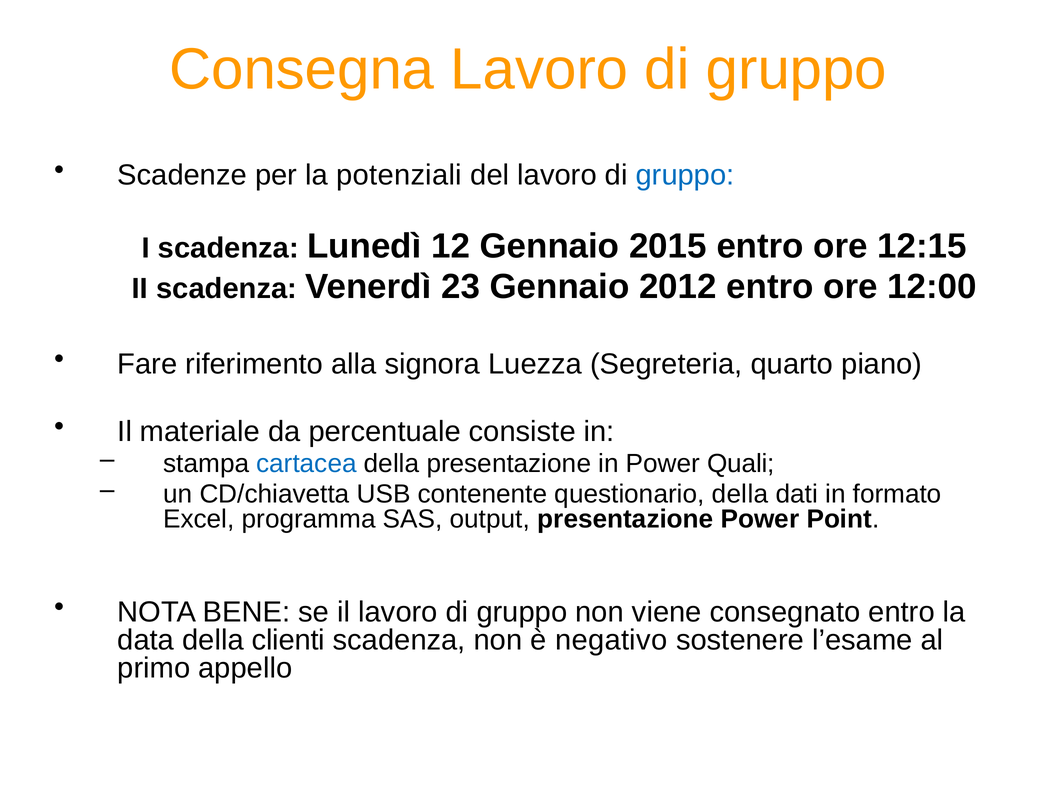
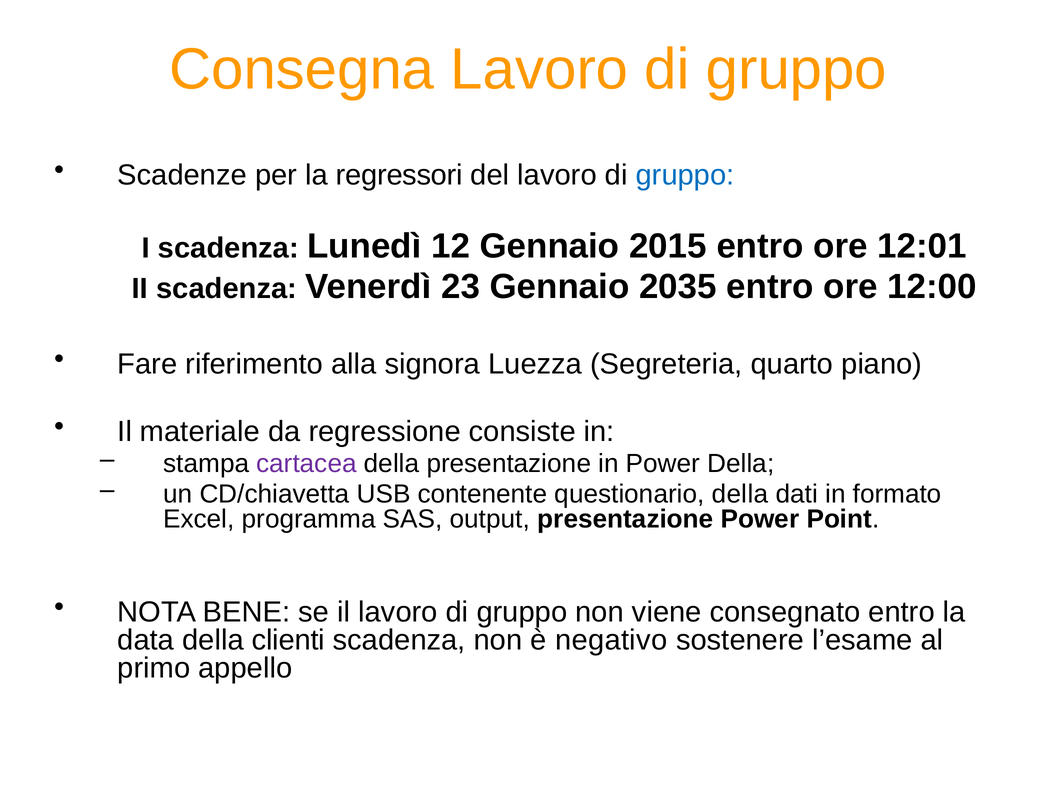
potenziali: potenziali -> regressori (399, 175)
12:15: 12:15 -> 12:01 (922, 246)
2012: 2012 -> 2035 (678, 287)
percentuale: percentuale -> regressione (385, 432)
cartacea colour: blue -> purple (307, 464)
Power Quali: Quali -> Della (741, 464)
